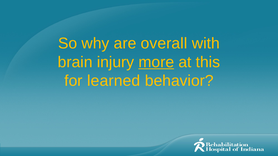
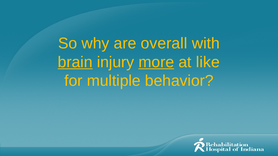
brain underline: none -> present (75, 62)
this: this -> like (208, 62)
learned: learned -> multiple (114, 81)
